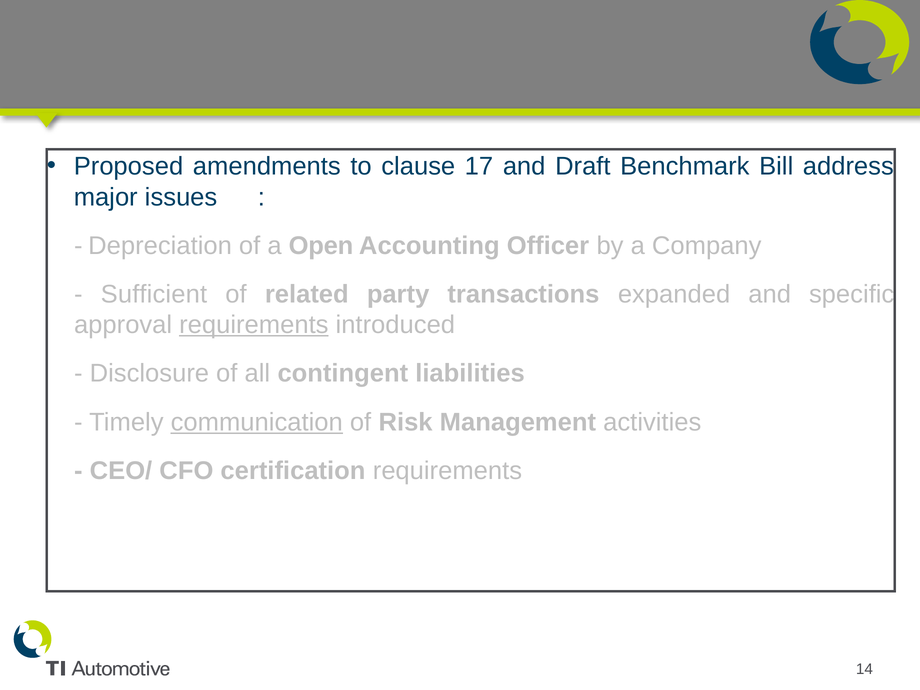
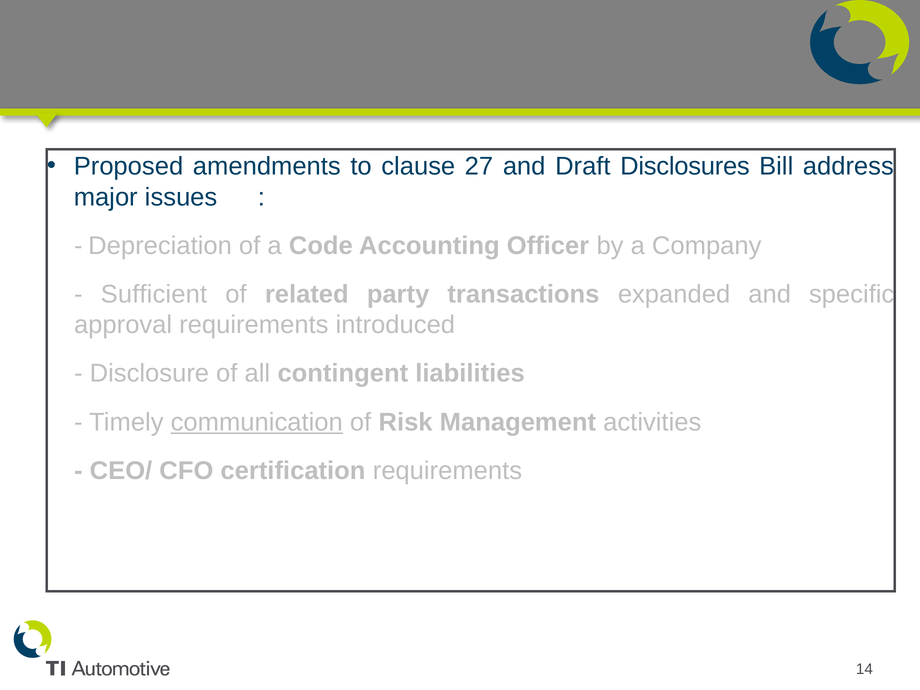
17: 17 -> 27 (479, 166)
Benchmark: Benchmark -> Disclosures (685, 166)
Open: Open -> Code (321, 246)
requirements underline: present -> none (254, 325)
